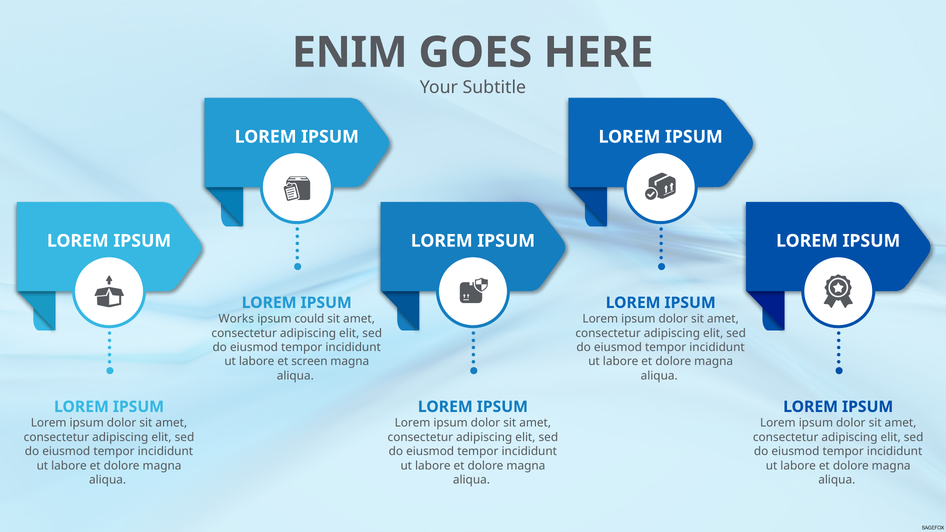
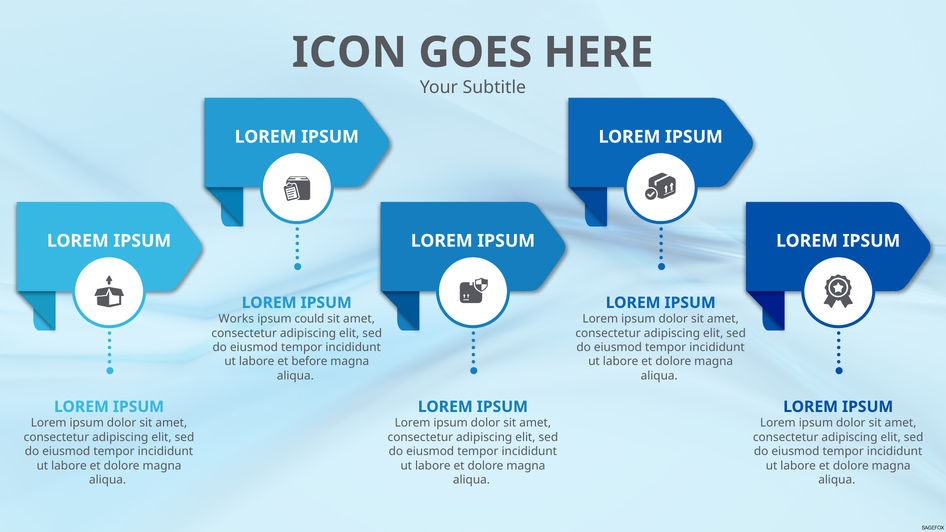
ENIM: ENIM -> ICON (349, 53)
screen: screen -> before (309, 362)
